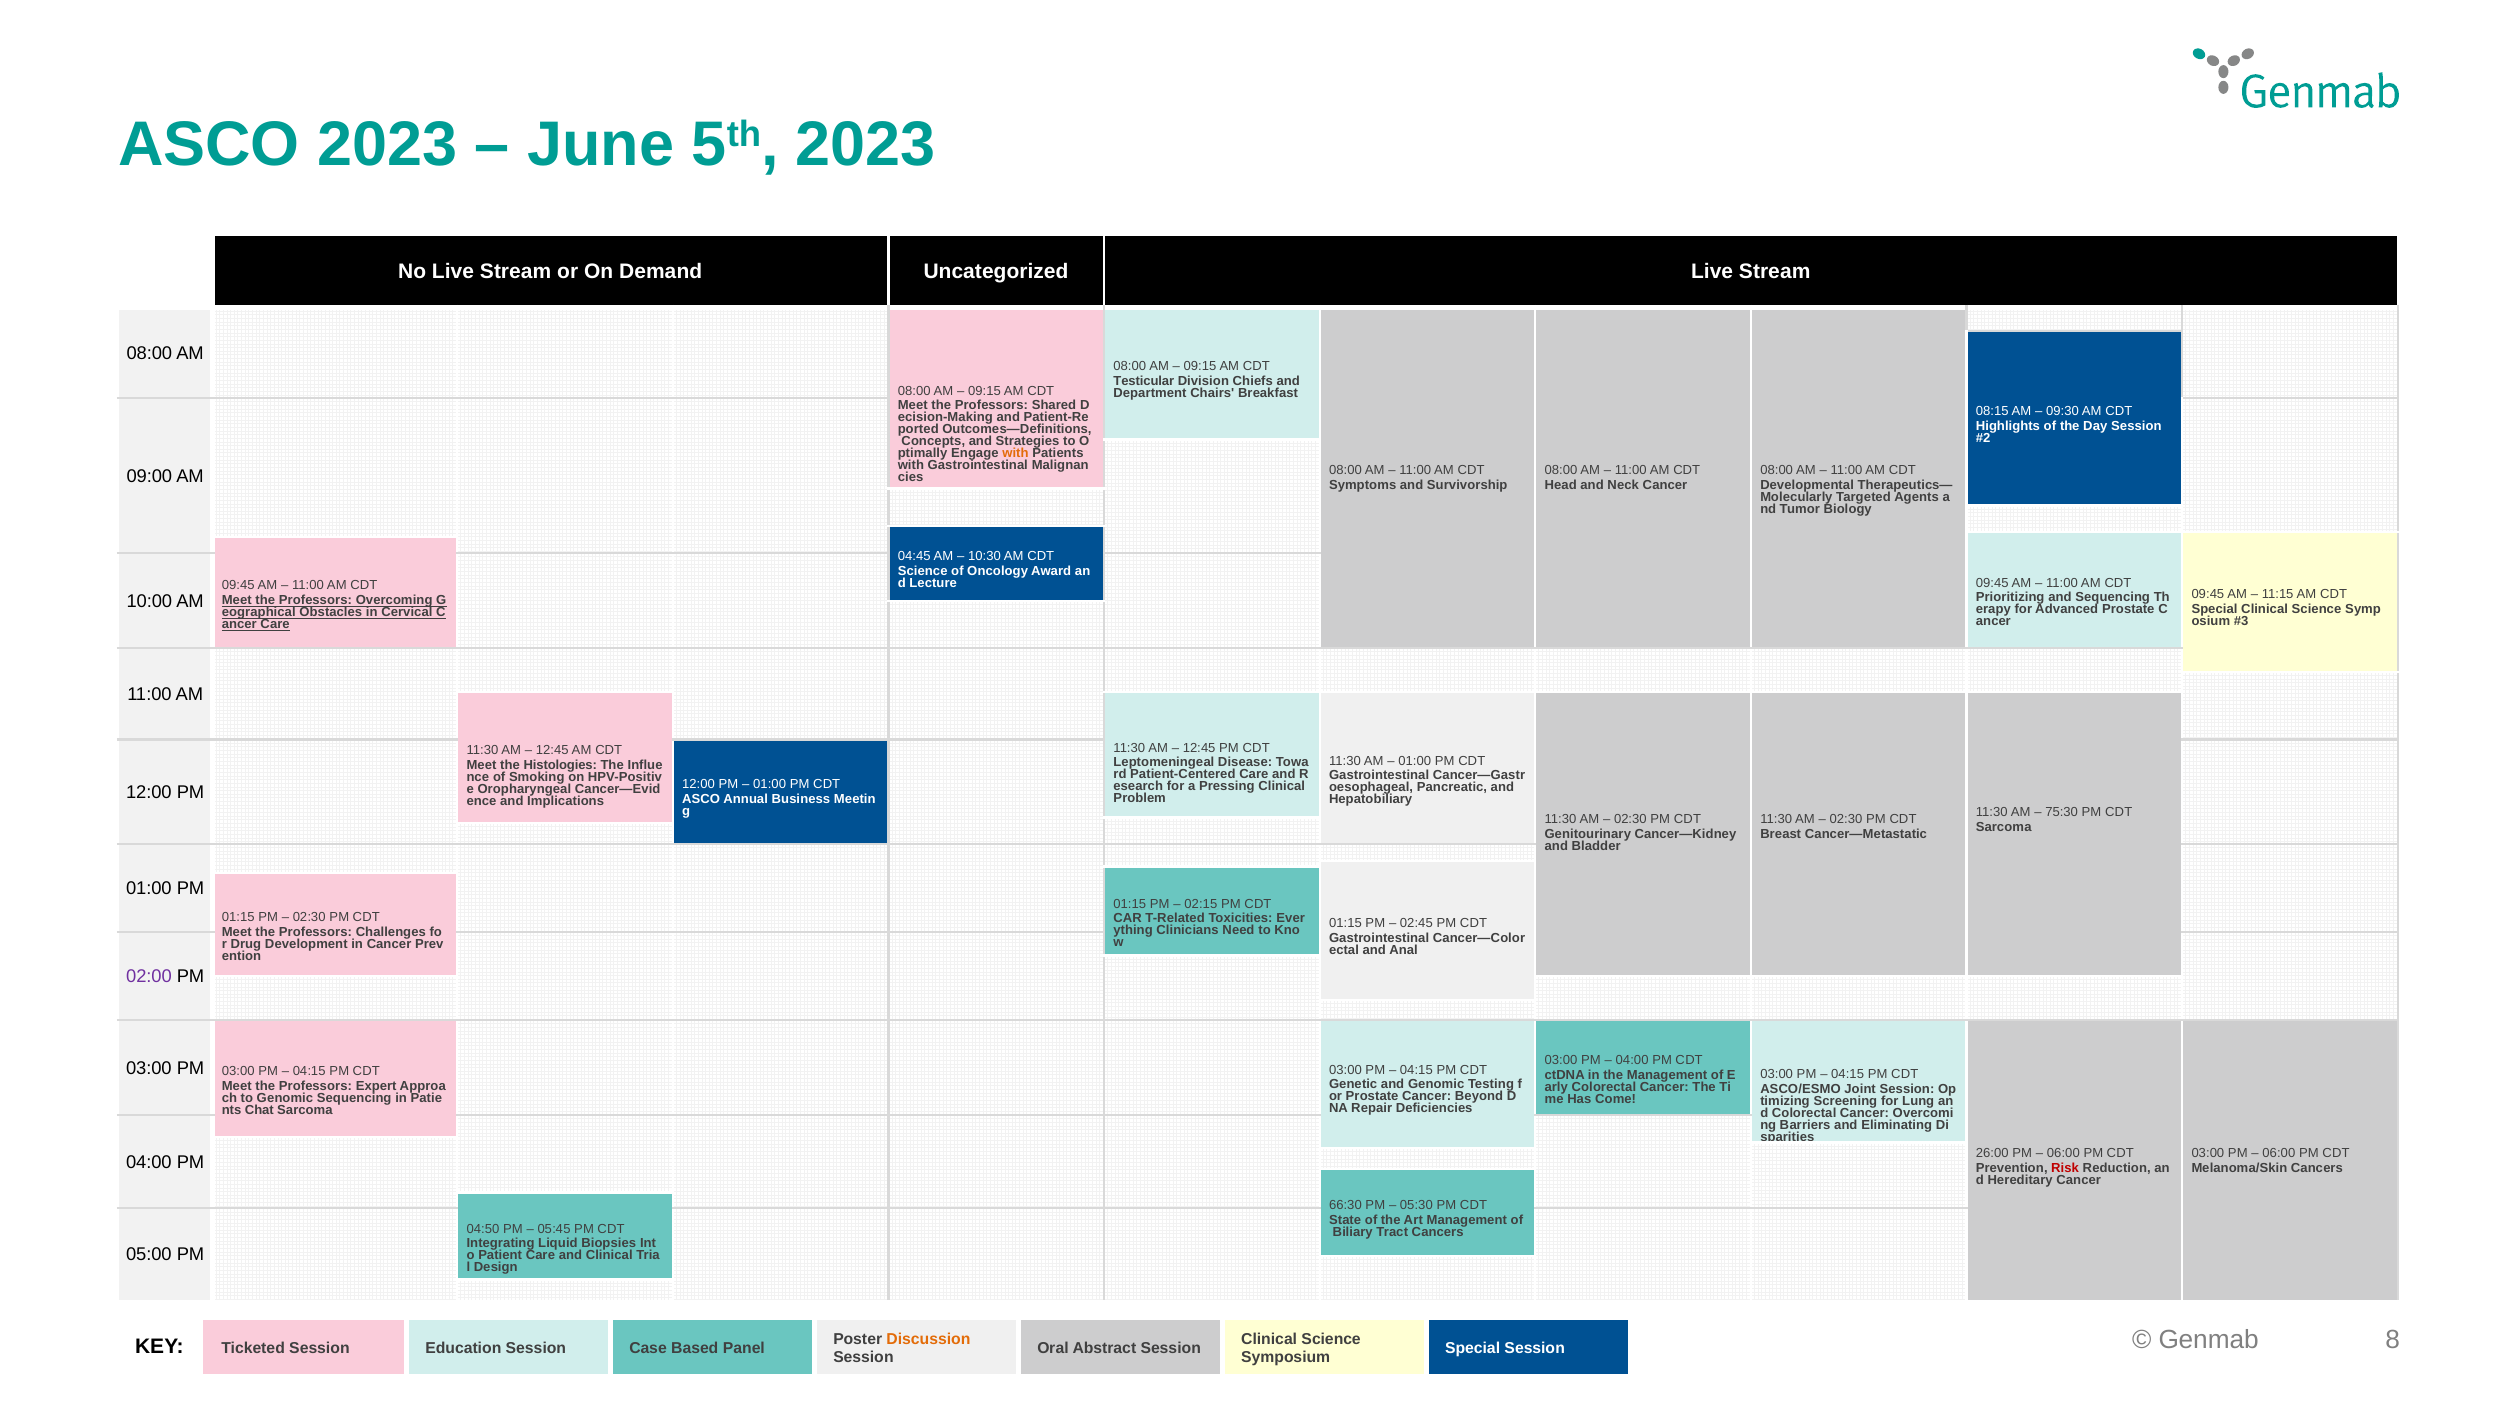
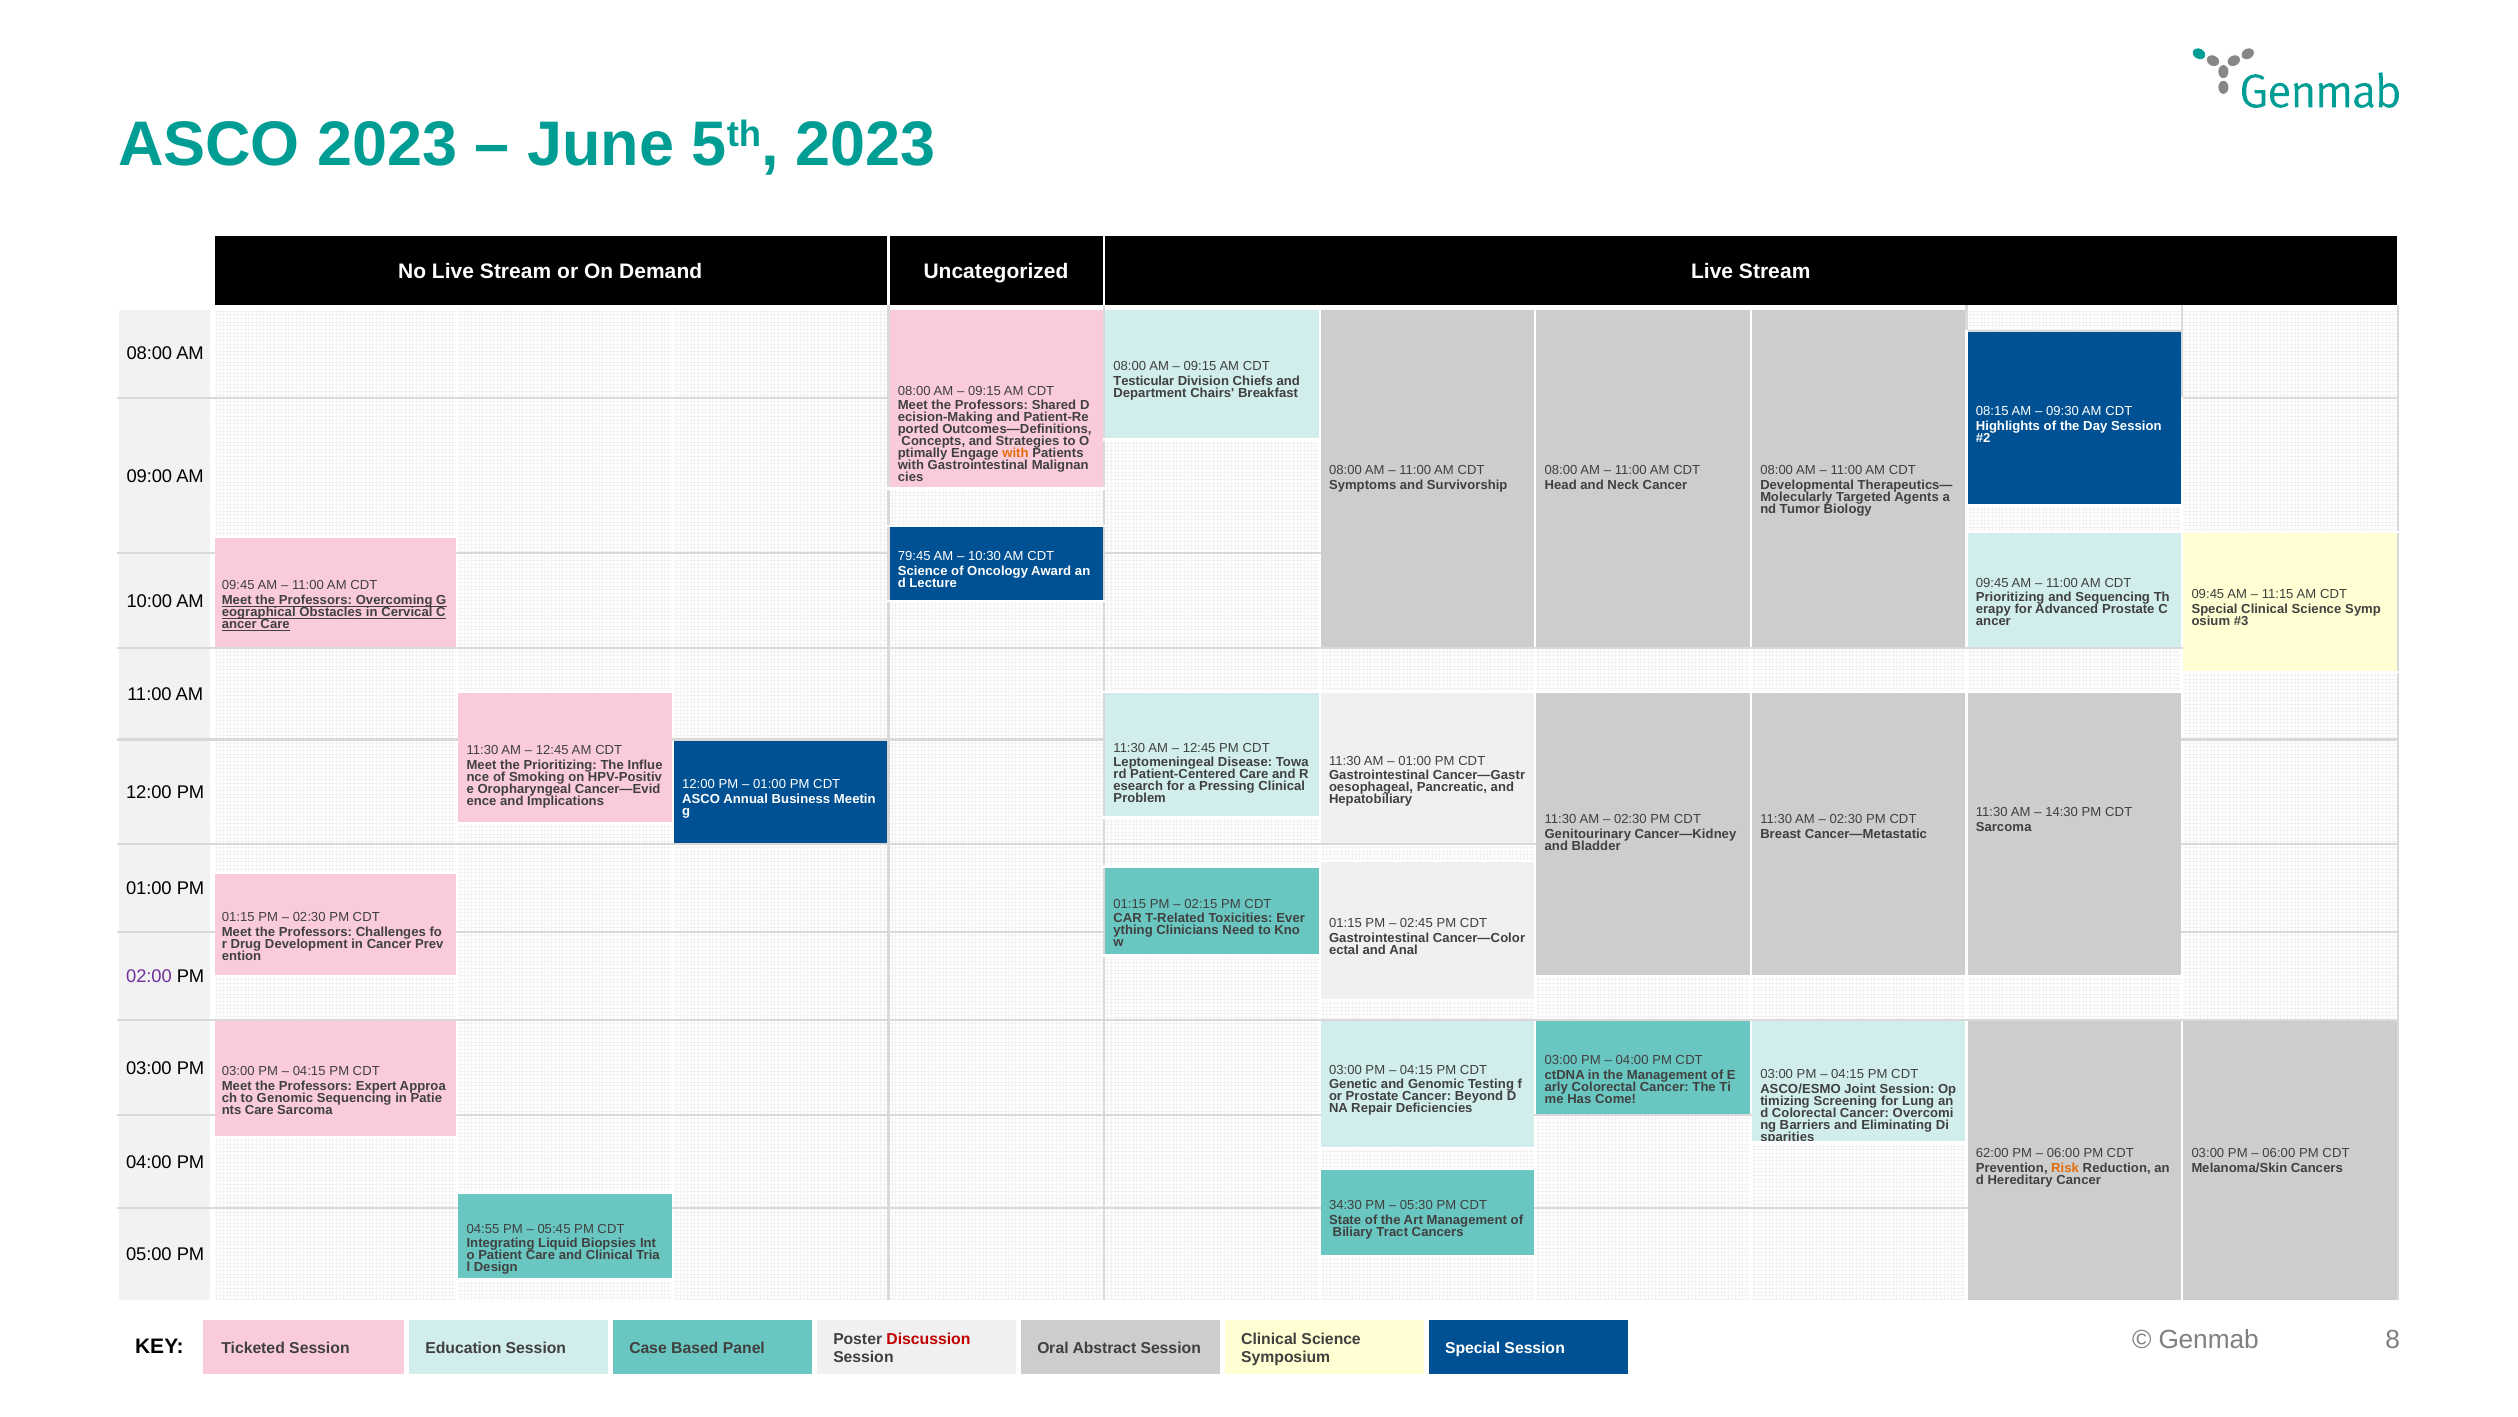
04:45: 04:45 -> 79:45 (914, 556)
the Histologies: Histologies -> Prioritizing (560, 765)
75:30: 75:30 -> 14:30 (2062, 812)
Chat: Chat -> Care (259, 1110)
26:00: 26:00 -> 62:00 (1992, 1152)
Risk colour: red -> orange (2065, 1167)
66:30: 66:30 -> 34:30 (1345, 1205)
04:50: 04:50 -> 04:55 (483, 1228)
Discussion colour: orange -> red (928, 1339)
